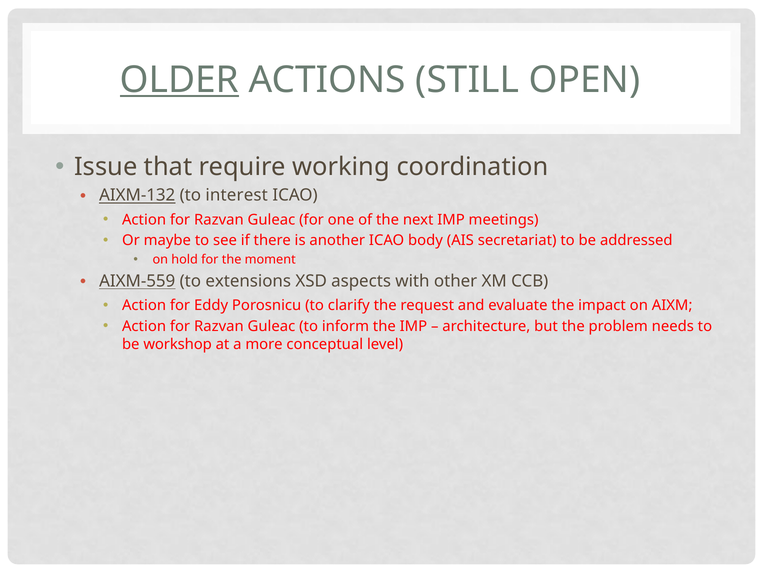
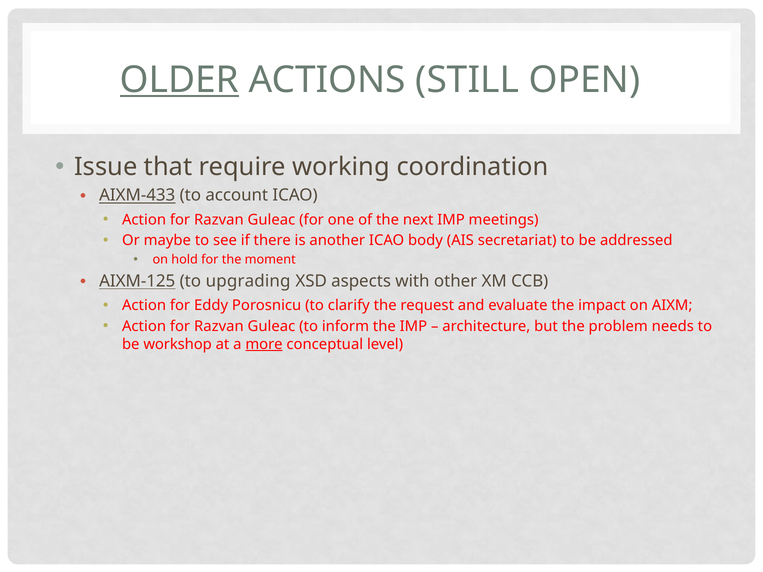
AIXM-132: AIXM-132 -> AIXM-433 (137, 195)
interest: interest -> account (237, 195)
AIXM-559: AIXM-559 -> AIXM-125 (137, 281)
extensions: extensions -> upgrading (248, 281)
more underline: none -> present (264, 344)
